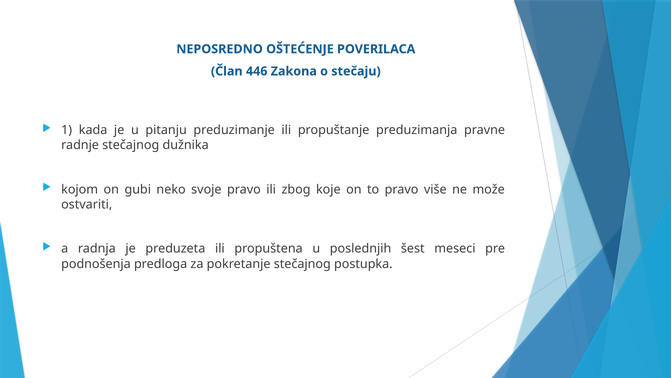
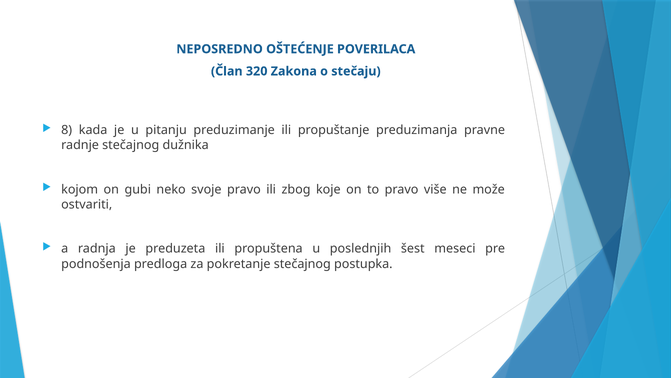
446: 446 -> 320 (257, 71)
1: 1 -> 8 (67, 130)
